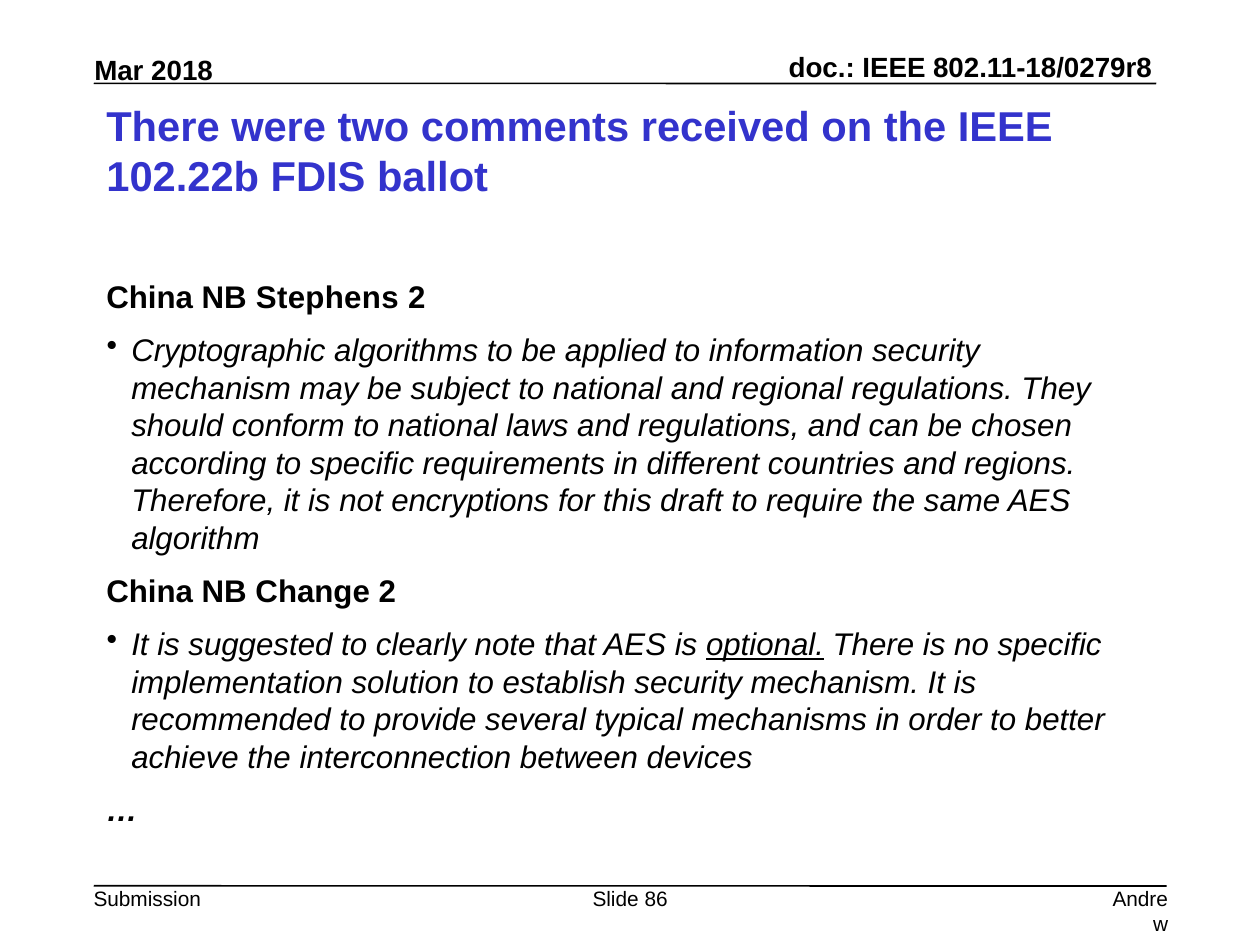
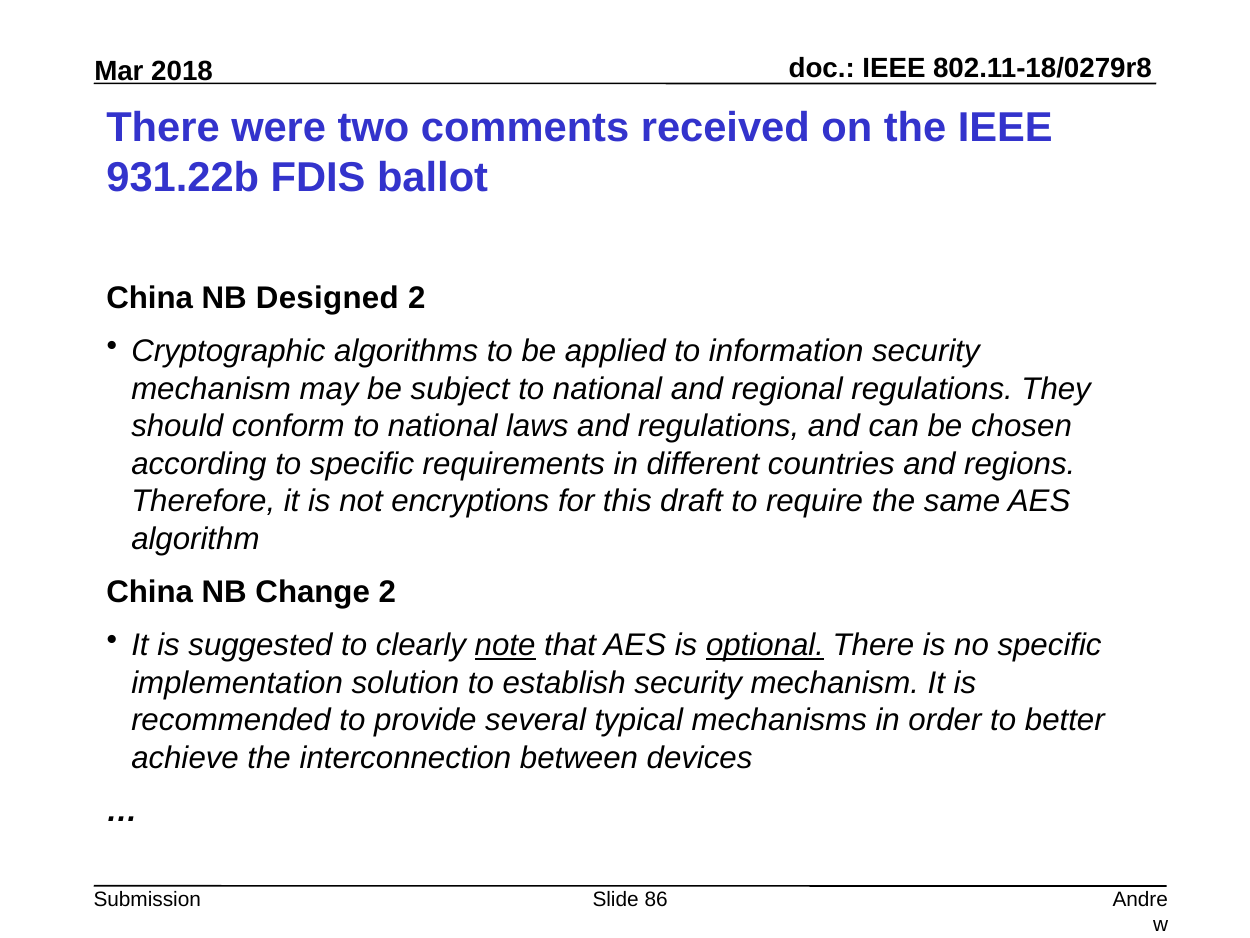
102.22b: 102.22b -> 931.22b (183, 178)
Stephens: Stephens -> Designed (327, 298)
note underline: none -> present (505, 645)
